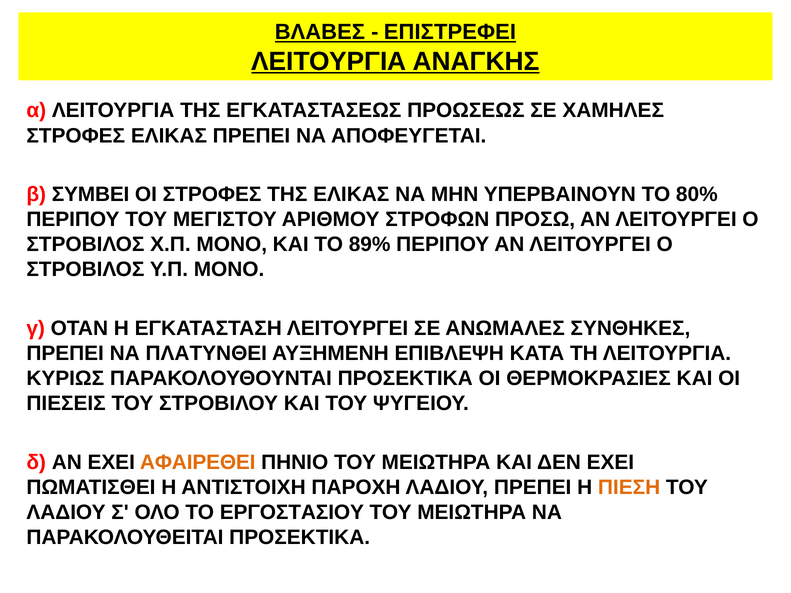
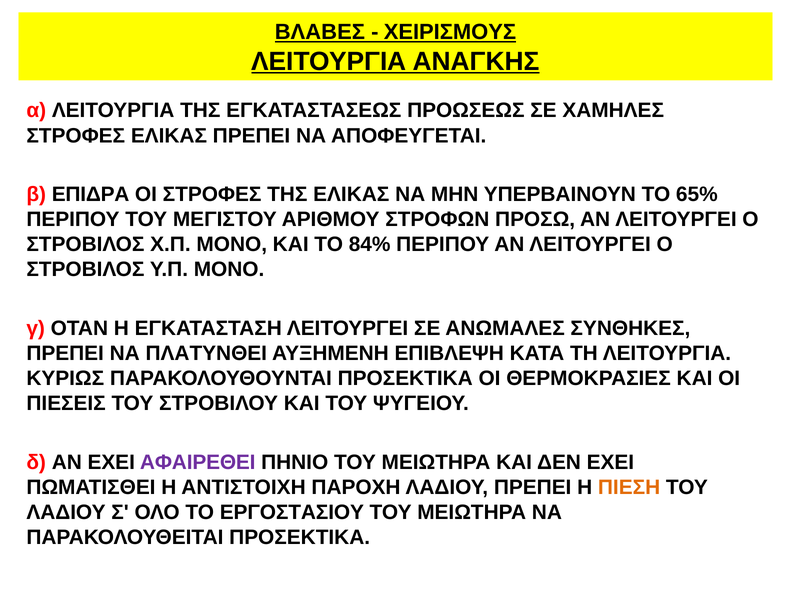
ΕΠΙΣΤΡΕΦΕΙ: ΕΠΙΣΤΡΕΦΕΙ -> ΧΕΙΡΙΣΜΟΥΣ (450, 32)
ΣΥΜΒΕΙ: ΣΥΜΒΕΙ -> ΕΠΙΔΡΑ (91, 195)
80%: 80% -> 65% (697, 195)
89%: 89% -> 84% (370, 245)
ΑΦΑΙΡΕΘΕΙ colour: orange -> purple (198, 462)
